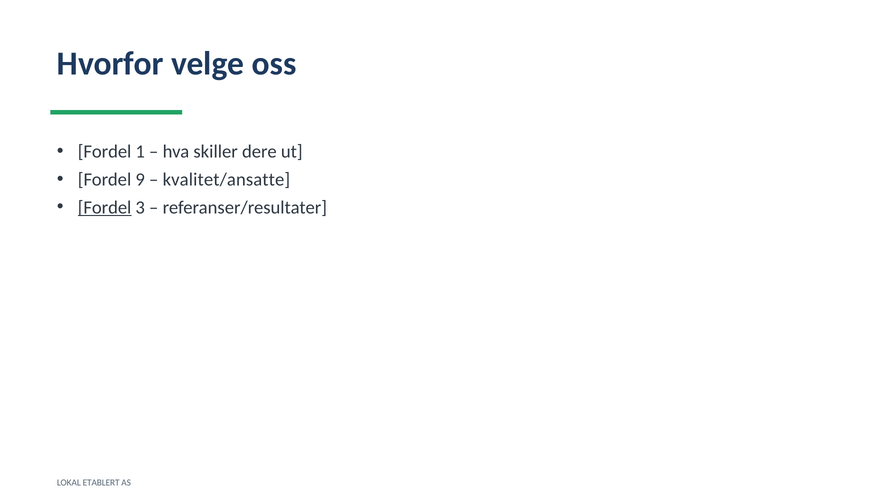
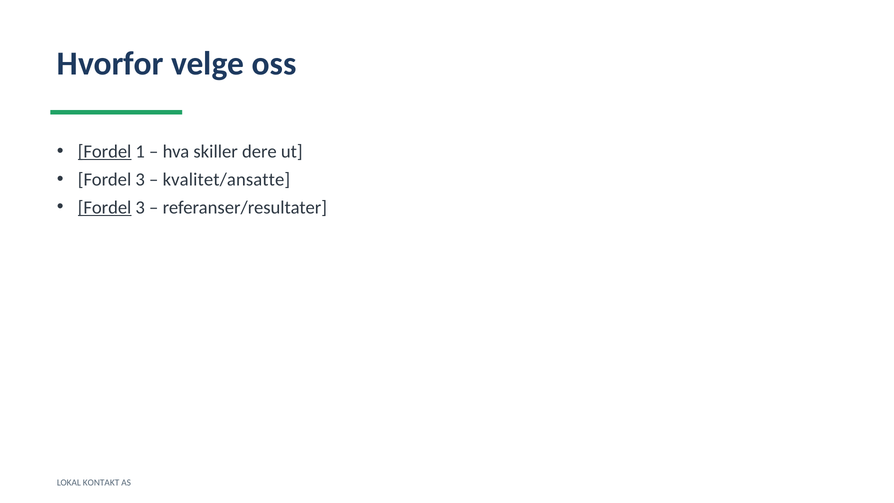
Fordel underline: none -> present (105, 151)
9: 9 -> 3 (140, 179)
ETABLERT: ETABLERT -> KONTAKT (101, 483)
